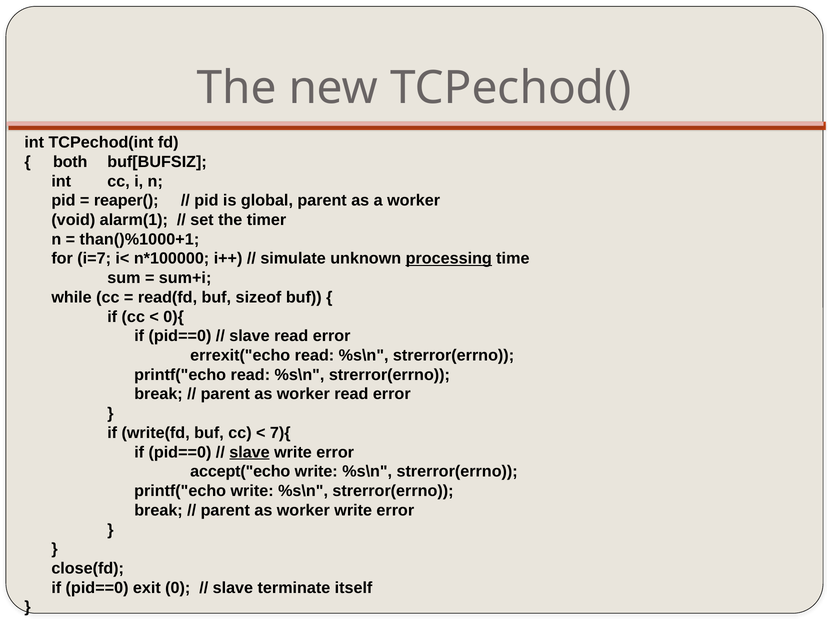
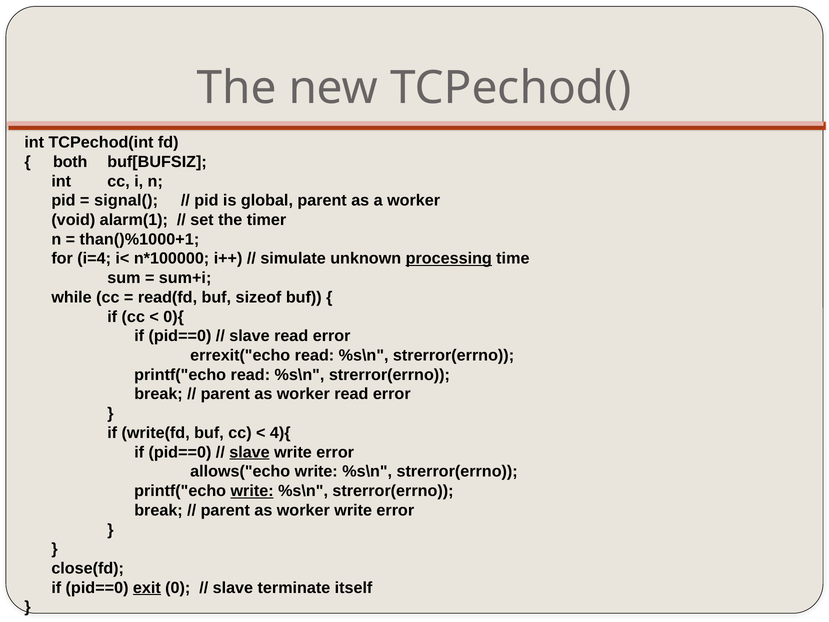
reaper(: reaper( -> signal( (126, 200)
i=7: i=7 -> i=4 (94, 259)
7){: 7){ -> 4){ (280, 433)
accept("echo: accept("echo -> allows("echo (240, 471)
write underline: none -> present (252, 491)
exit underline: none -> present (147, 588)
